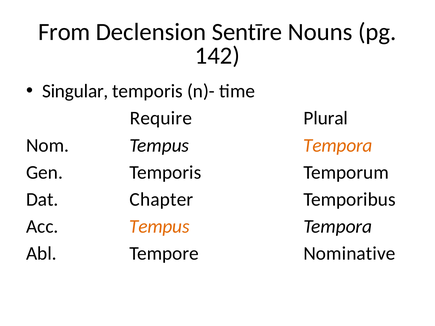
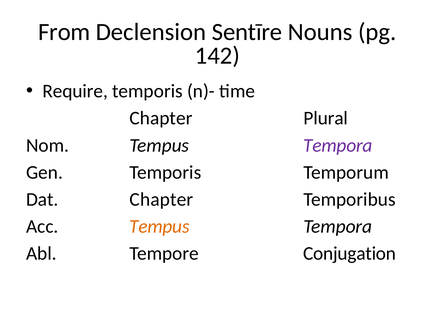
Singular: Singular -> Require (75, 91)
Require: Require -> Chapter (161, 118)
Tempora colour: orange -> purple (338, 145)
Nominative: Nominative -> Conjugation (350, 254)
